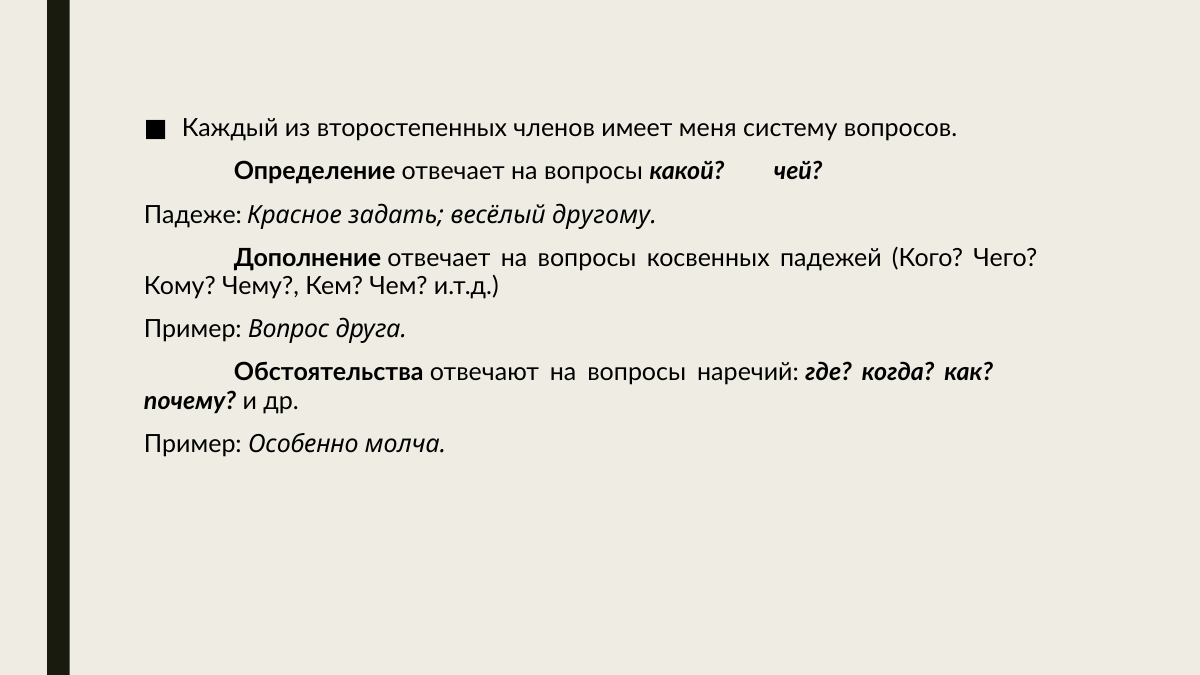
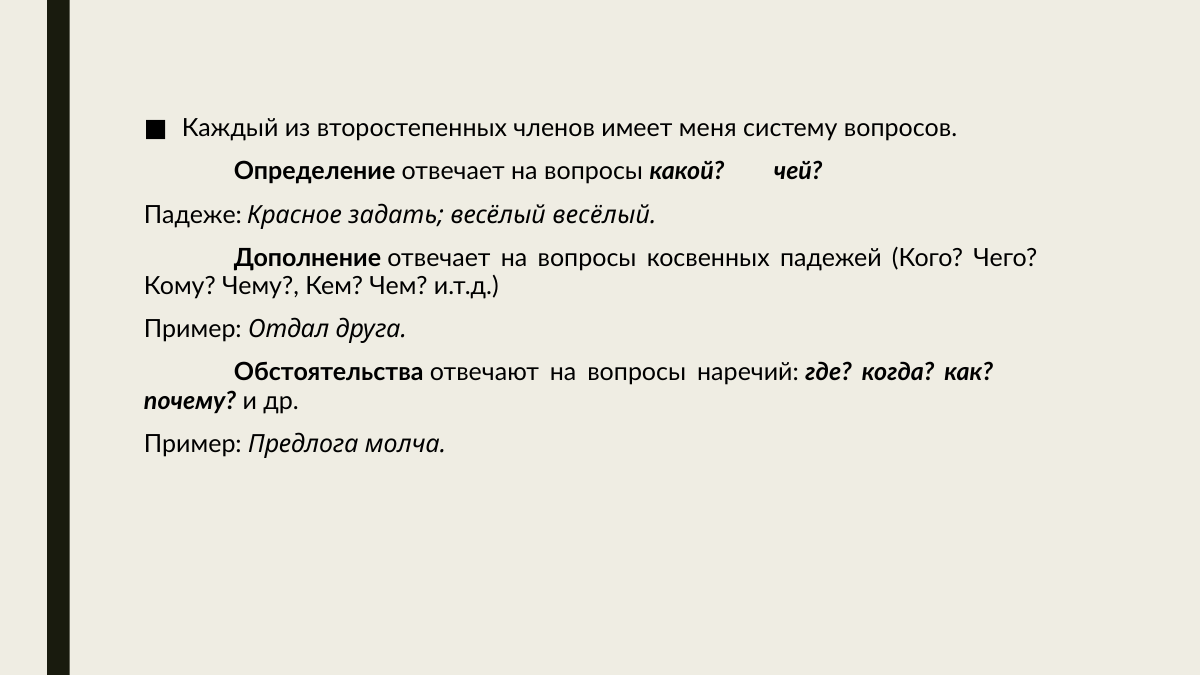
весёлый другому: другому -> весёлый (605, 215)
Вопрос: Вопрос -> Отдал (289, 329)
Особенно: Особенно -> Предлога (303, 444)
